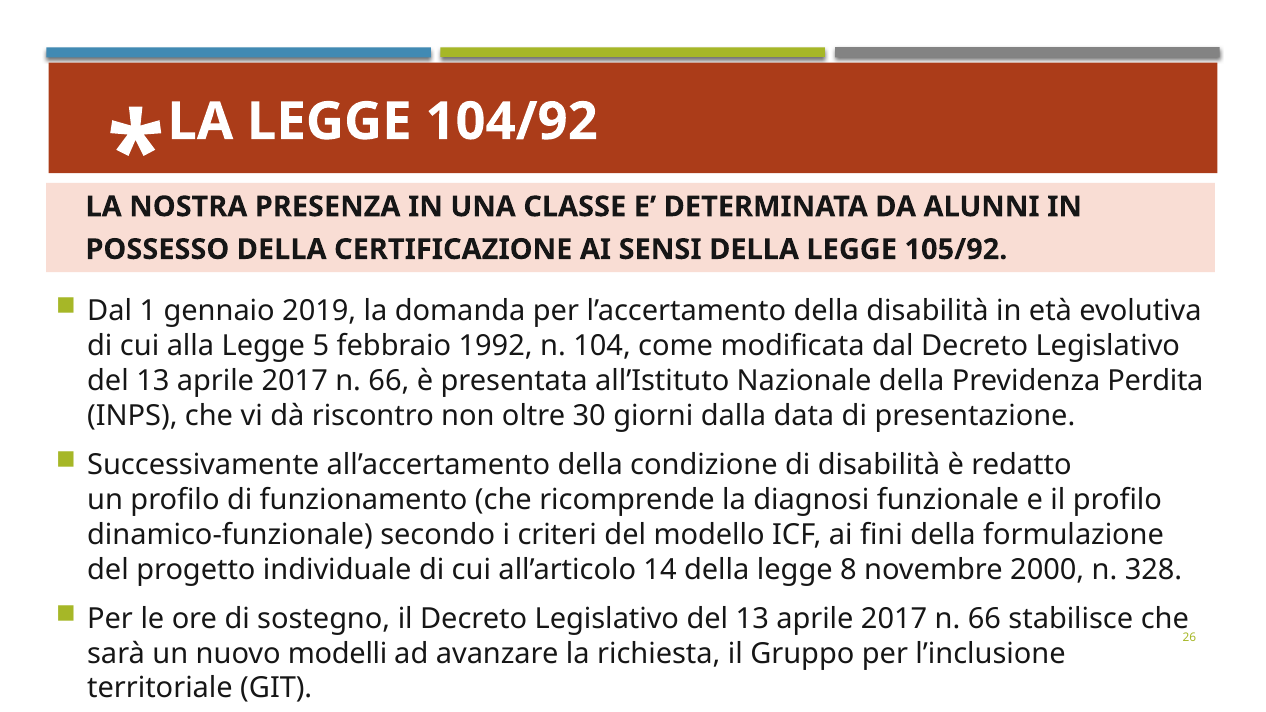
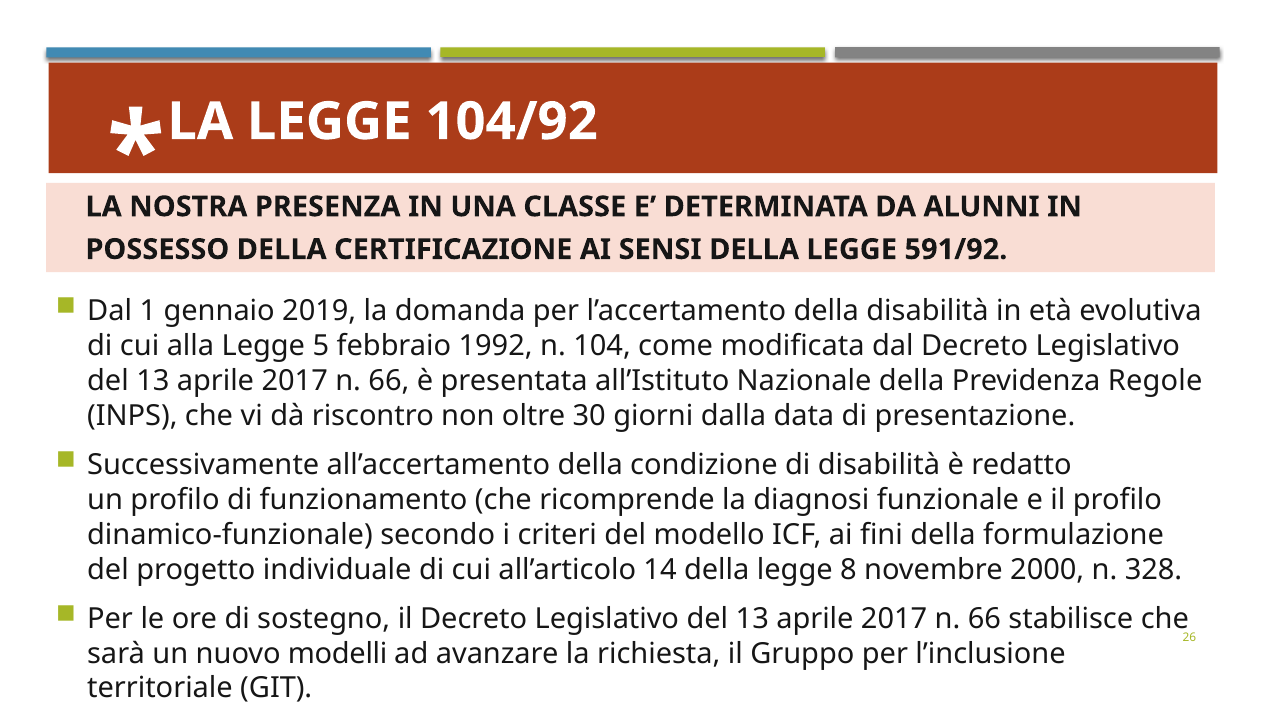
105/92: 105/92 -> 591/92 (956, 249)
Perdita: Perdita -> Regole (1155, 381)
